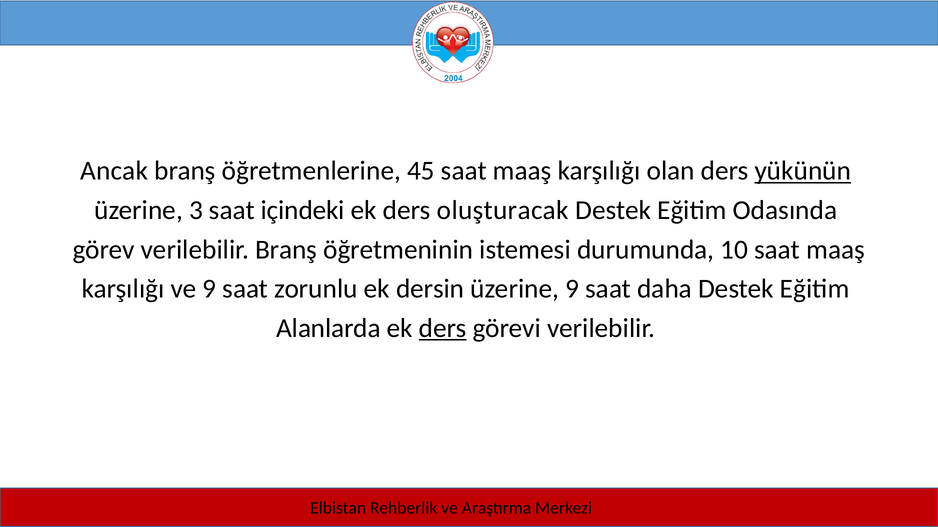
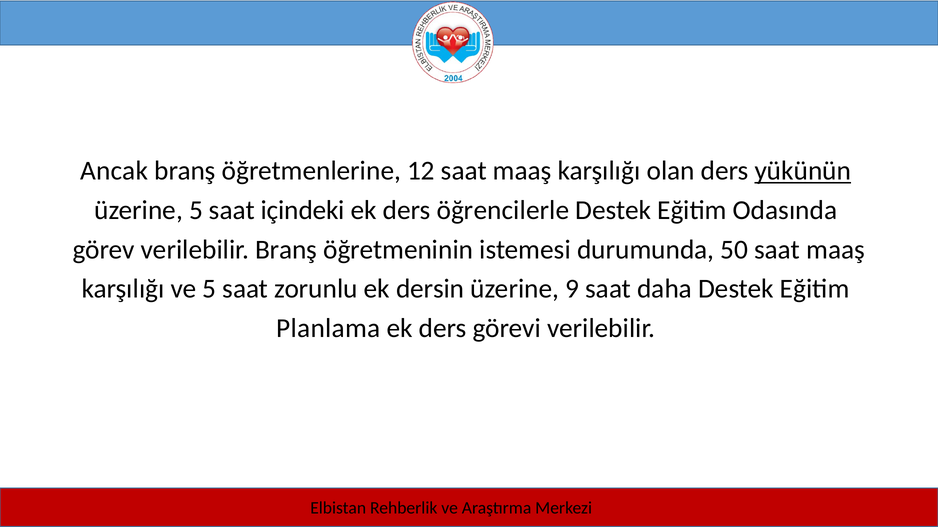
45: 45 -> 12 (421, 171)
üzerine 3: 3 -> 5 (196, 210)
oluşturacak: oluşturacak -> öğrencilerle (503, 210)
10: 10 -> 50 (734, 250)
ve 9: 9 -> 5 (209, 289)
Alanlarda: Alanlarda -> Planlama (328, 328)
ders underline: present -> none (443, 328)
